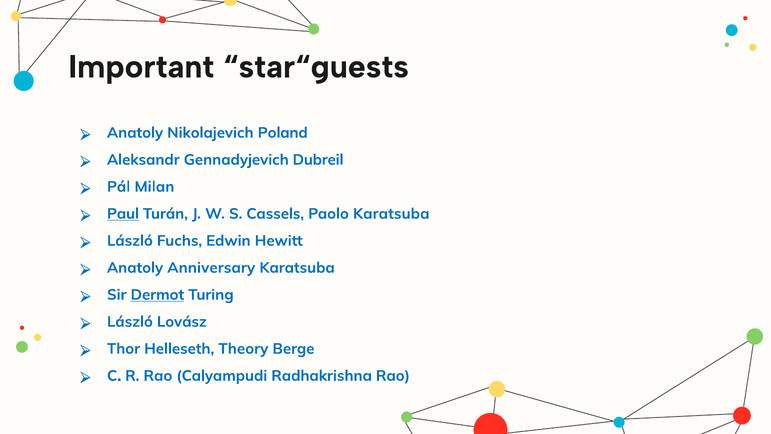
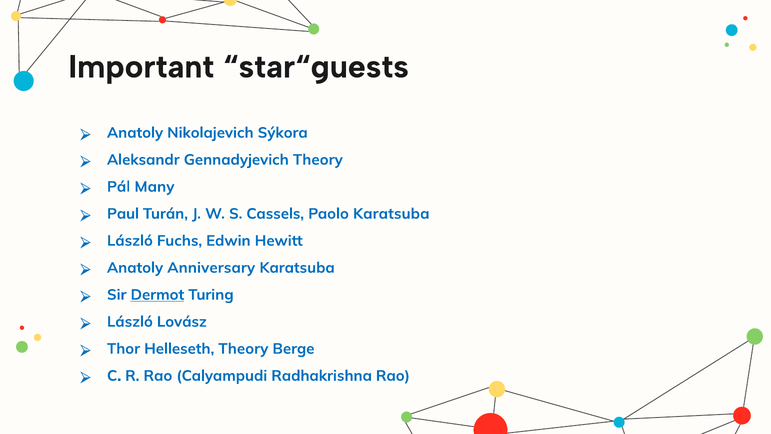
Poland: Poland -> Sýkora (283, 133)
Gennadyjevich Dubreil: Dubreil -> Theory (318, 160)
Milan: Milan -> Many (154, 187)
Paul underline: present -> none (123, 214)
